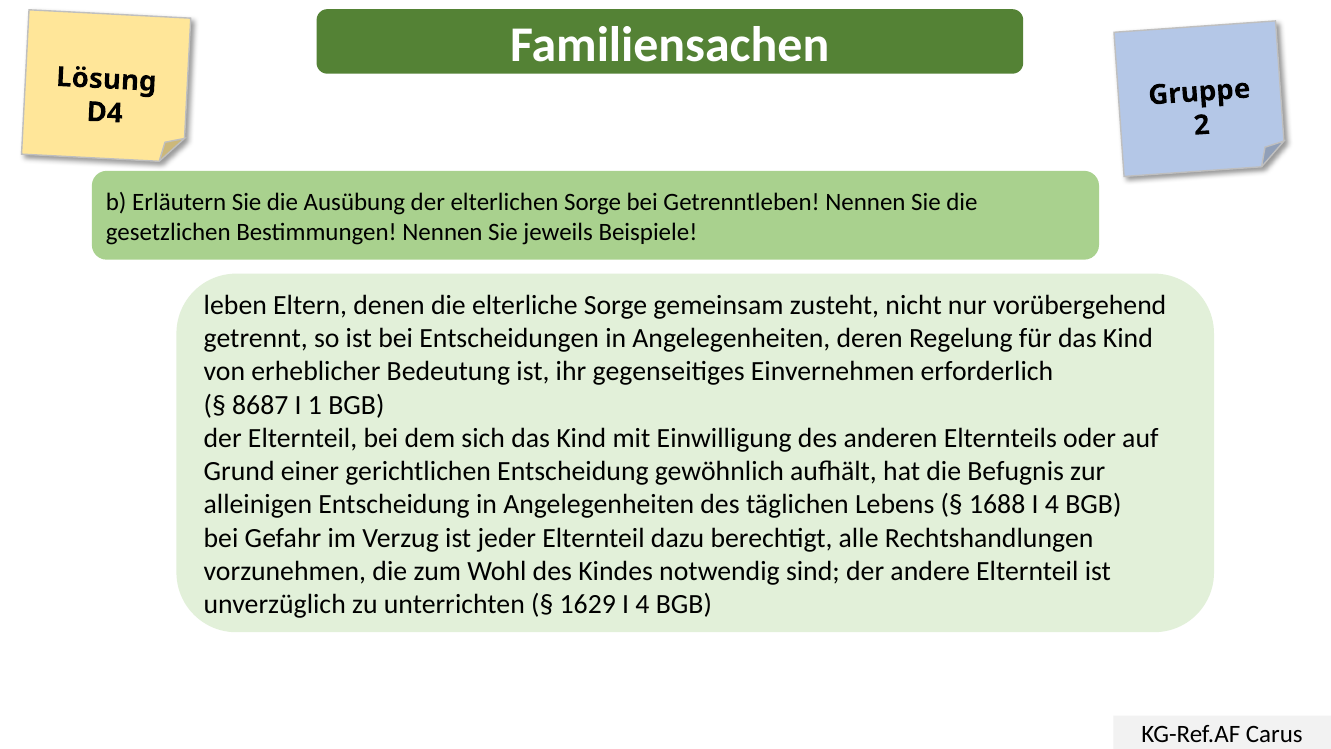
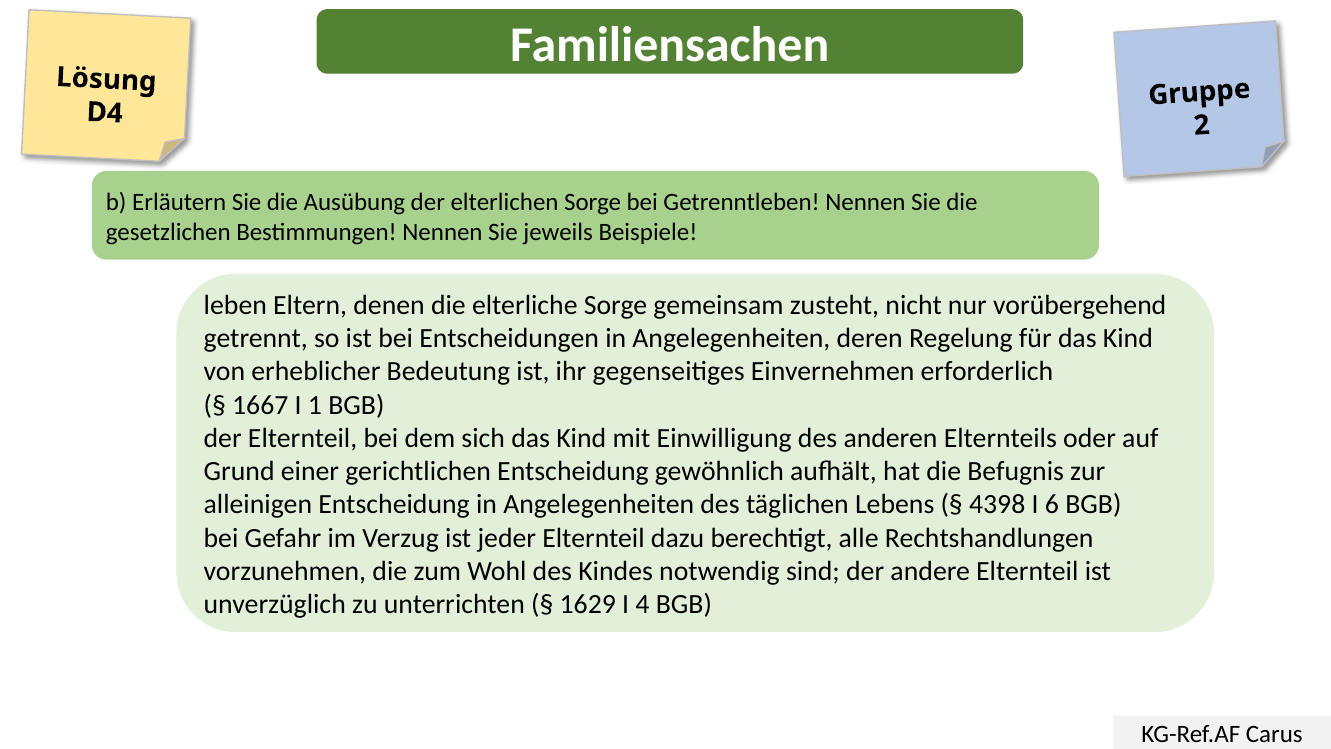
8687: 8687 -> 1667 (260, 405)
1688: 1688 -> 4398 (997, 505)
4: 4 -> 6 (1052, 505)
